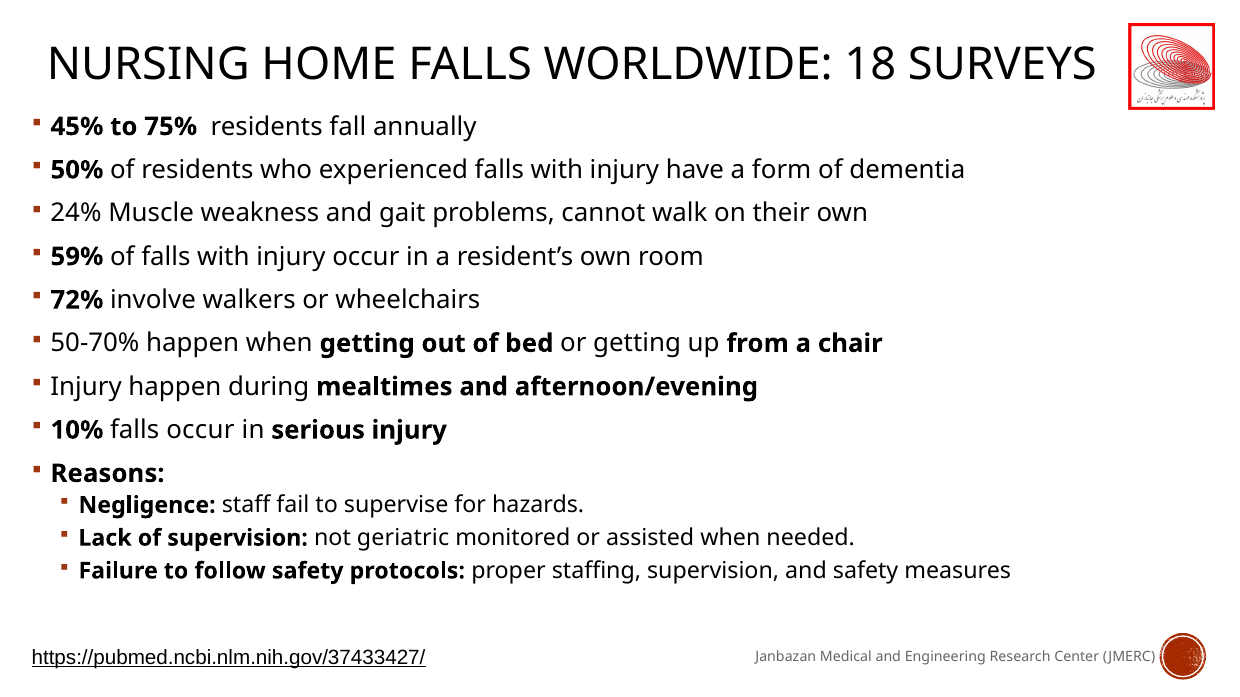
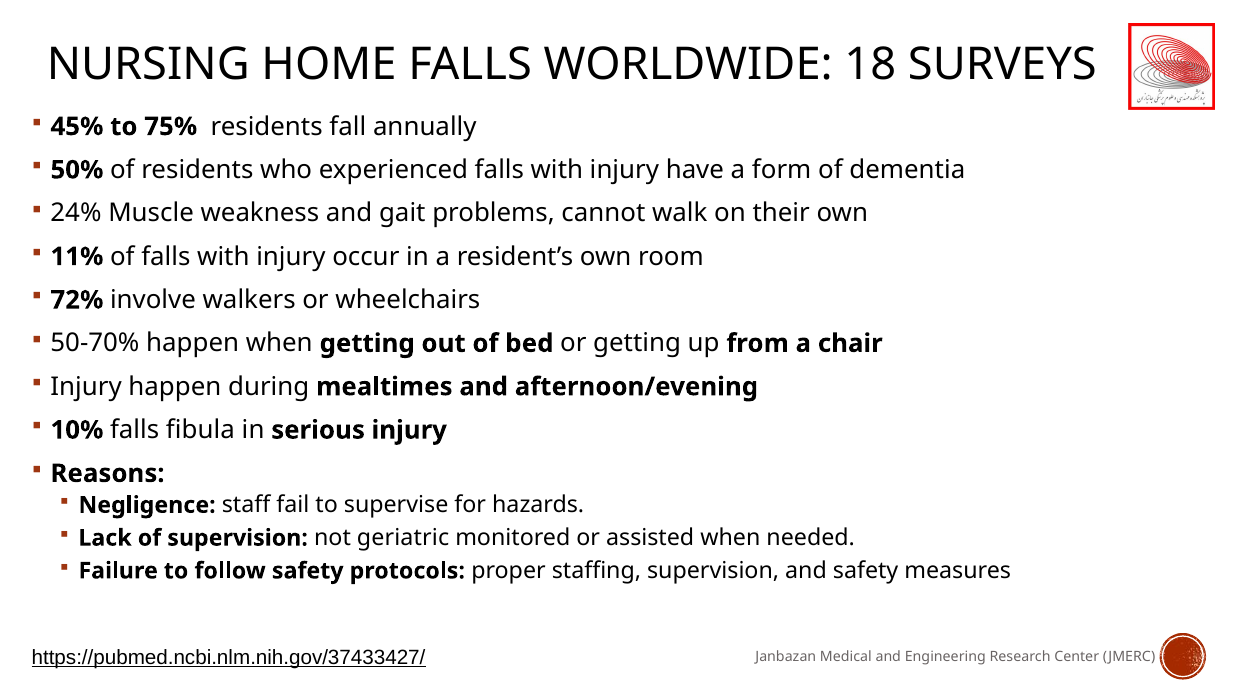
59%: 59% -> 11% (77, 257)
falls occur: occur -> fibula (200, 430)
